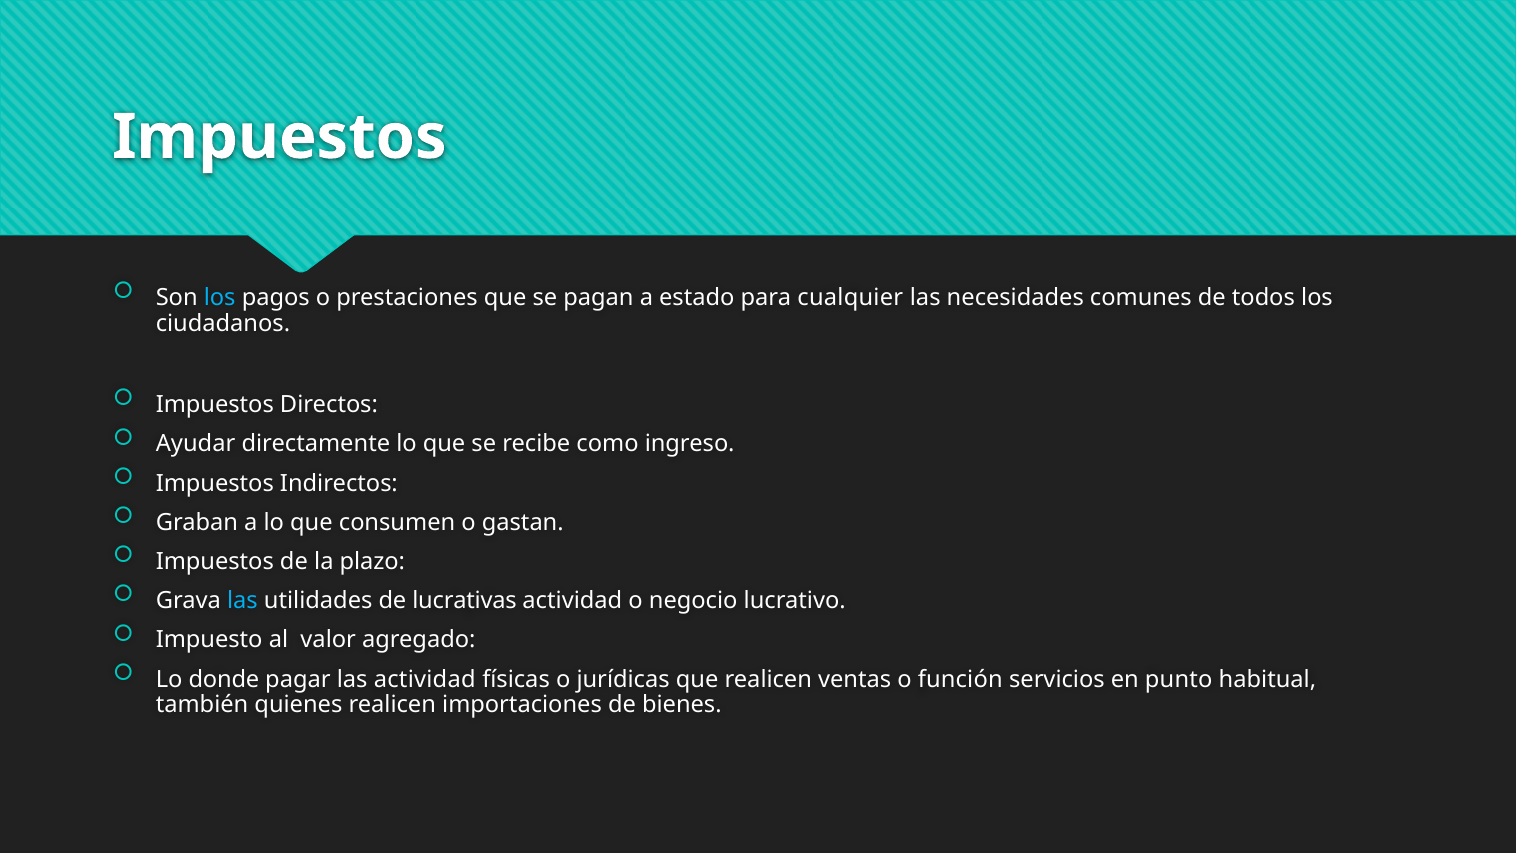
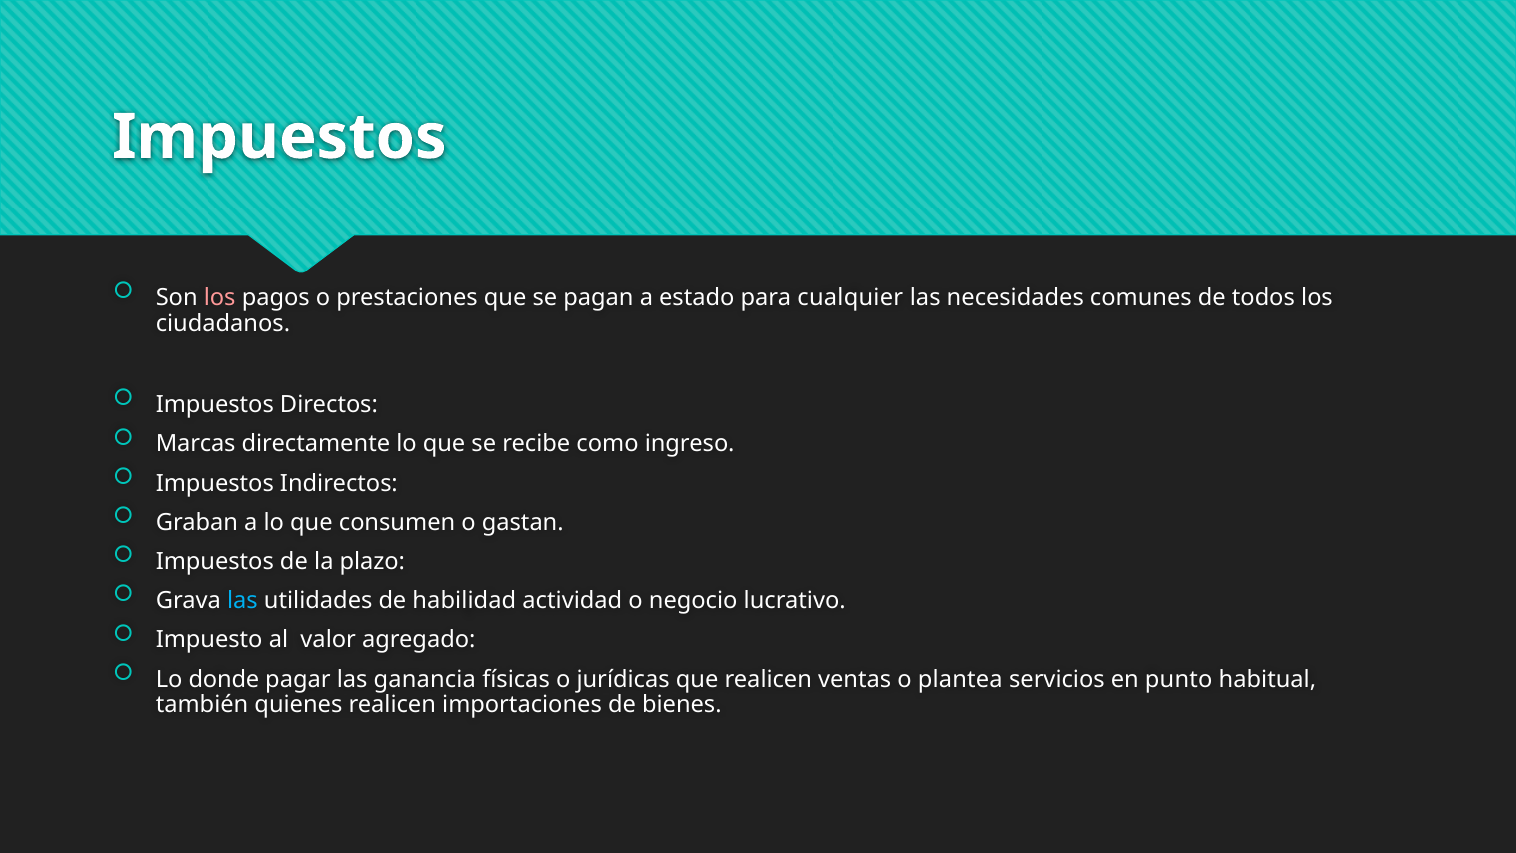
los colour: light blue -> pink (220, 298)
Ayudar: Ayudar -> Marcas (196, 444)
lucrativas: lucrativas -> habilidad (464, 601)
las actividad: actividad -> ganancia (425, 679)
función: función -> plantea (960, 679)
